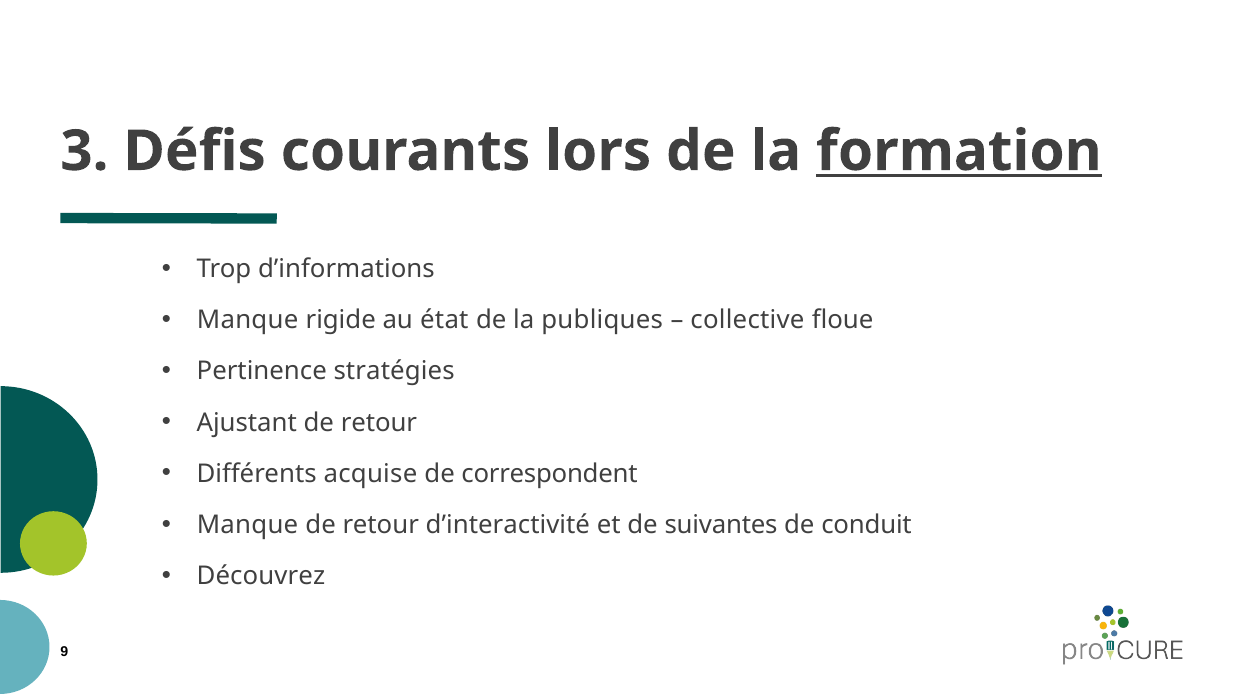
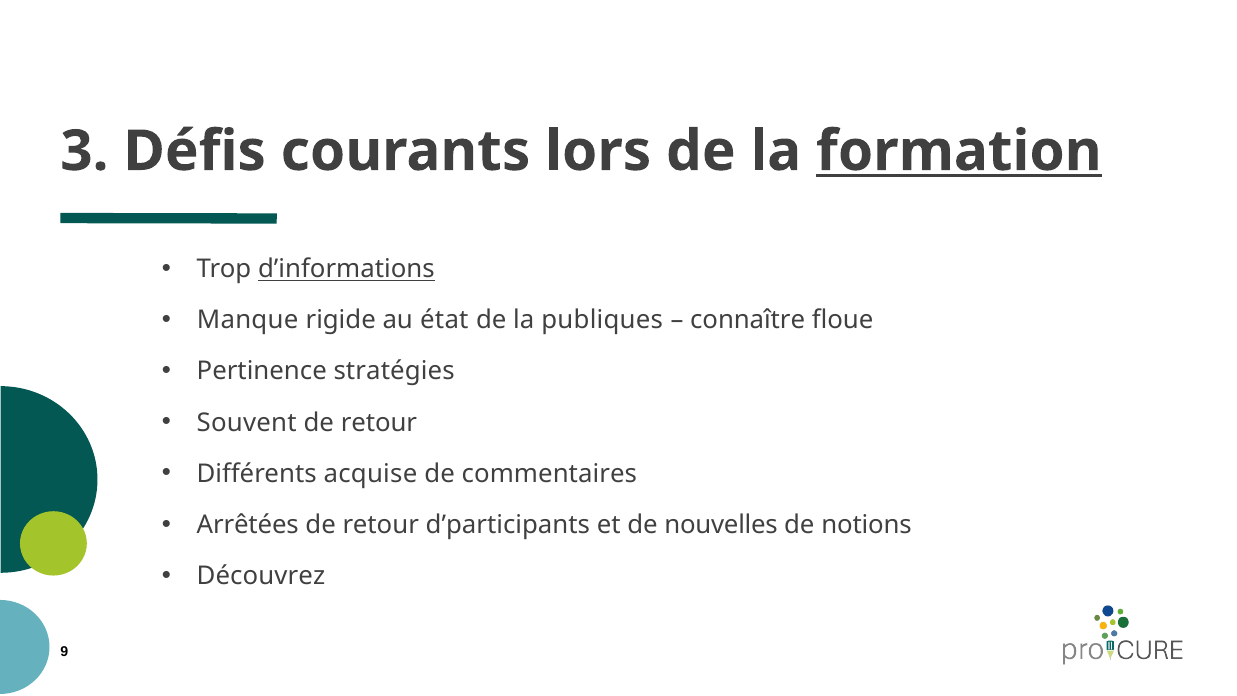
d’informations underline: none -> present (346, 269)
collective: collective -> connaître (748, 320)
Ajustant: Ajustant -> Souvent (247, 422)
correspondent: correspondent -> commentaires (549, 473)
Manque: Manque -> Arrêtées (248, 524)
d’interactivité: d’interactivité -> d’participants (508, 524)
suivantes: suivantes -> nouvelles (721, 524)
conduit: conduit -> notions (867, 524)
